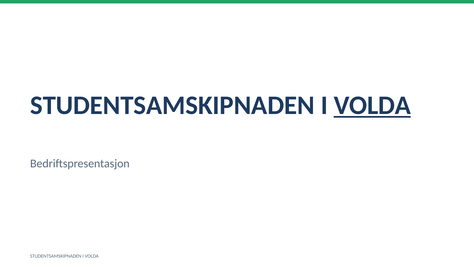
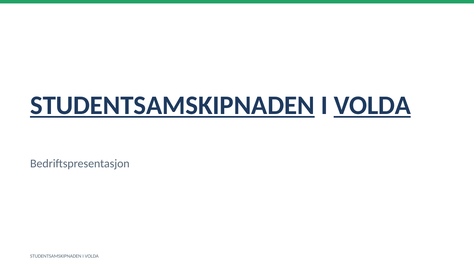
STUDENTSAMSKIPNADEN underline: none -> present (172, 105)
